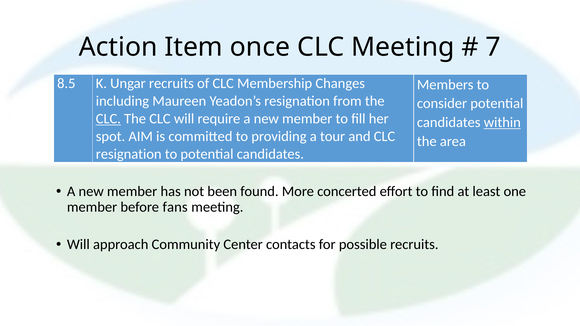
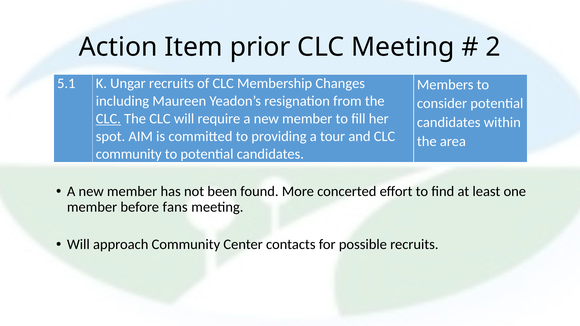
once: once -> prior (260, 47)
7: 7 -> 2 (493, 47)
8.5: 8.5 -> 5.1 (66, 83)
within underline: present -> none (502, 123)
resignation: resignation -> community (129, 154)
